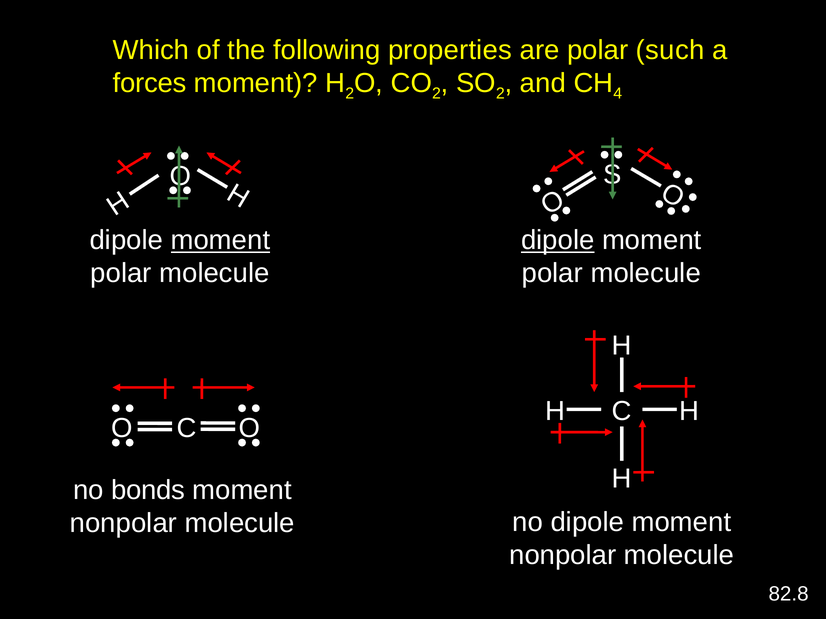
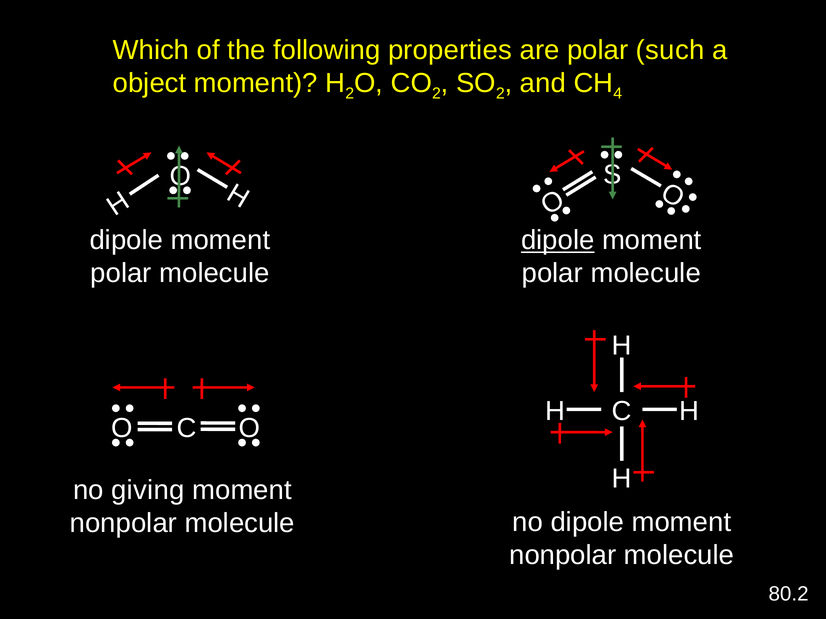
forces: forces -> object (150, 83)
moment underline: present -> none (220, 241)
bonds: bonds -> giving (148, 491)
82.8: 82.8 -> 80.2 (789, 595)
